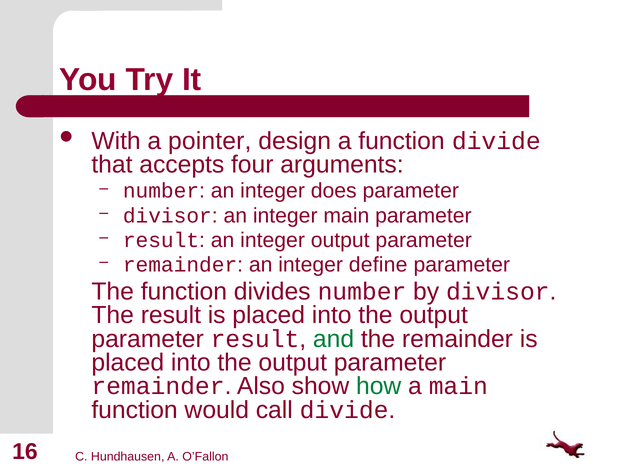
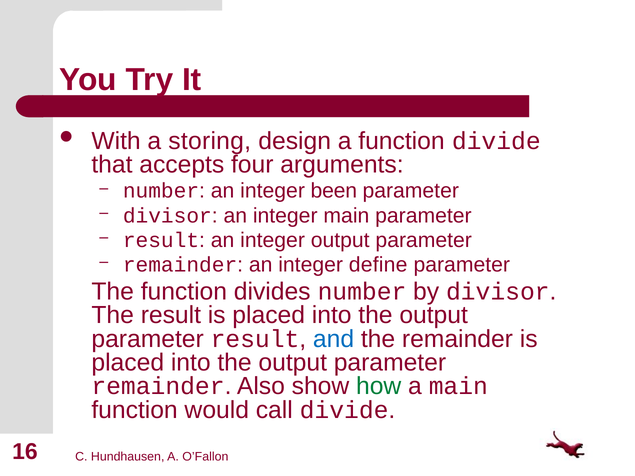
pointer: pointer -> storing (210, 141)
does: does -> been (334, 191)
and colour: green -> blue (334, 339)
